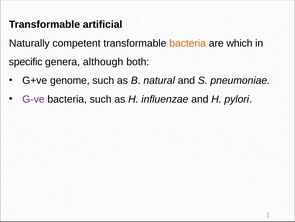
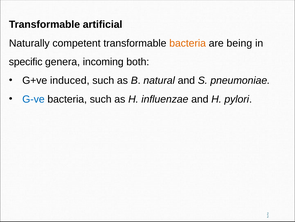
which: which -> being (239, 43)
although: although -> incoming (103, 62)
genome: genome -> induced (70, 80)
G-ve colour: purple -> blue (33, 99)
